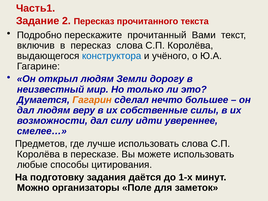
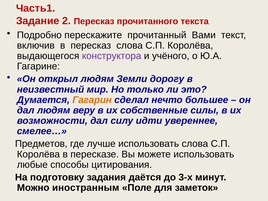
конструктора colour: blue -> purple (112, 56)
1-х: 1-х -> 3-х (186, 177)
организаторы: организаторы -> иностранным (86, 188)
